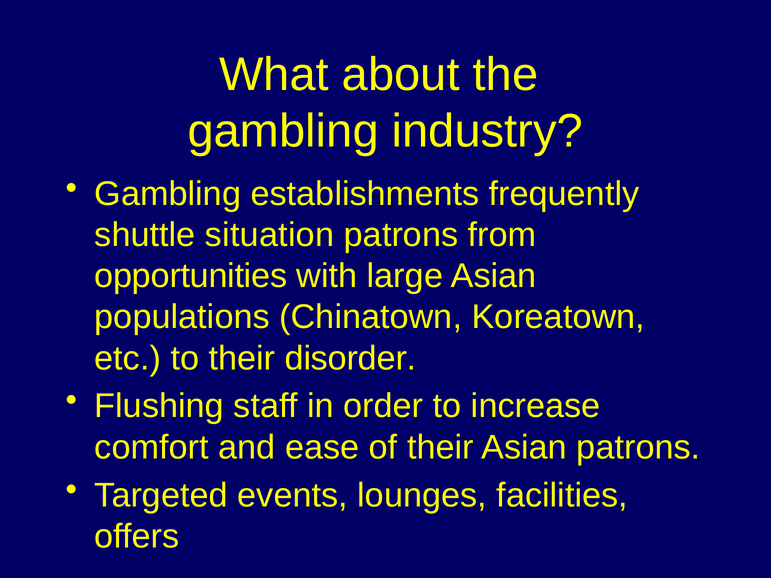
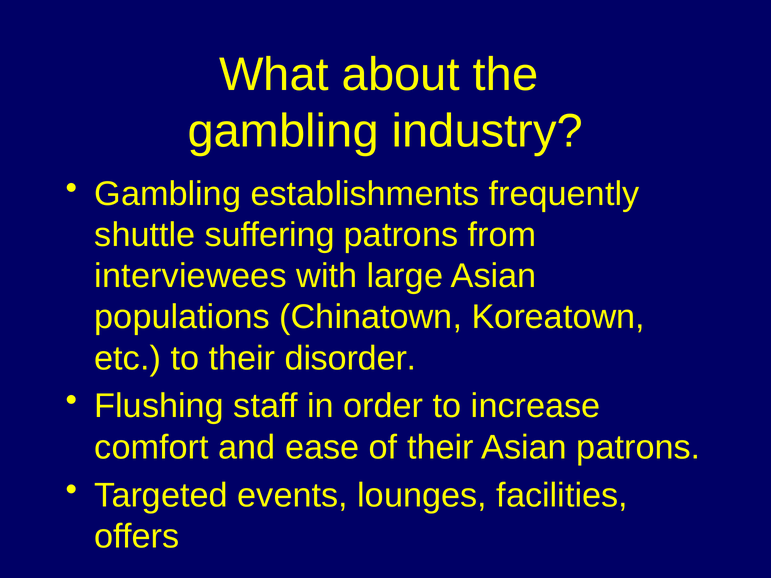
situation: situation -> suffering (270, 235)
opportunities: opportunities -> interviewees (191, 276)
